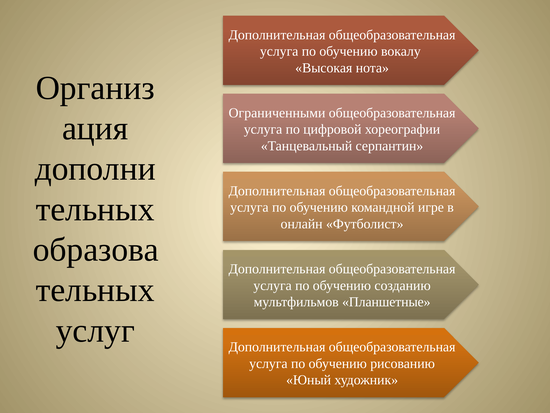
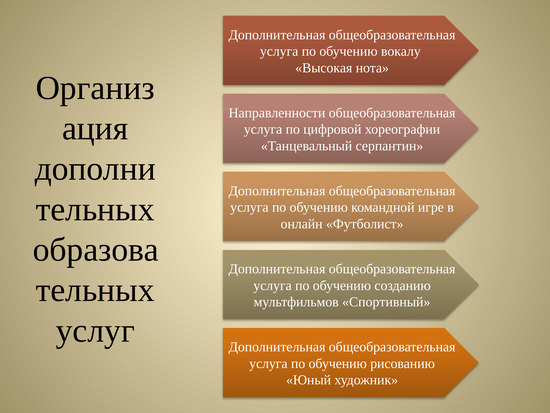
Ограниченными: Ограниченными -> Направленности (277, 113)
Планшетные: Планшетные -> Спортивный (386, 302)
